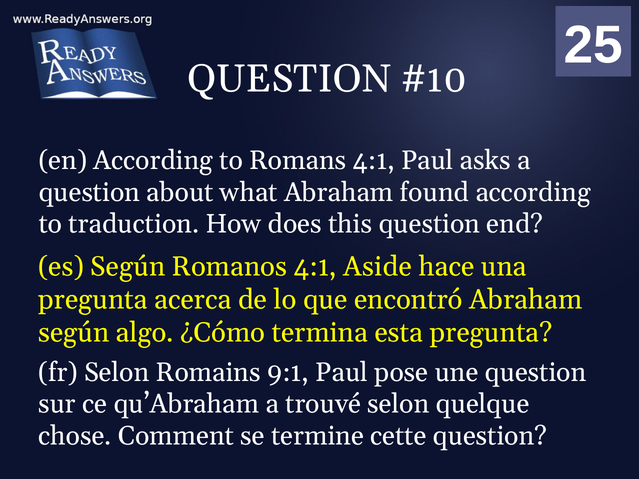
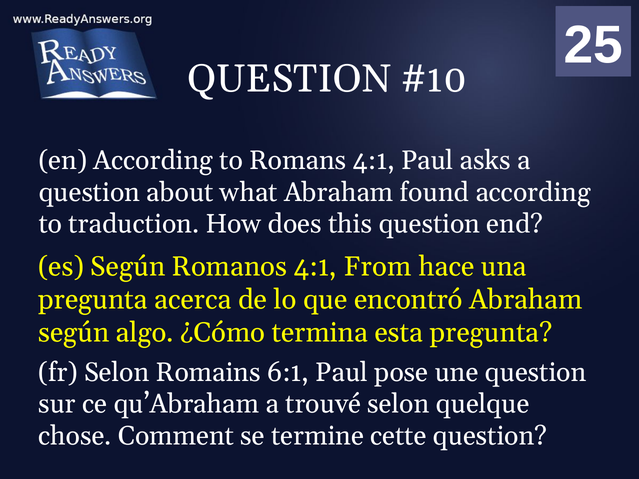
Aside: Aside -> From (378, 267)
9:1: 9:1 -> 6:1 (288, 372)
